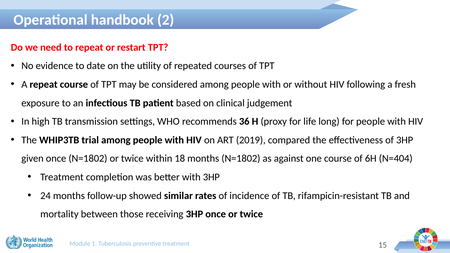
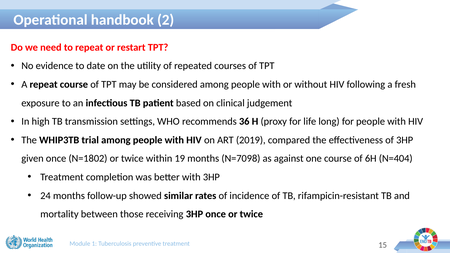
18: 18 -> 19 (180, 159)
months N=1802: N=1802 -> N=7098 (241, 159)
